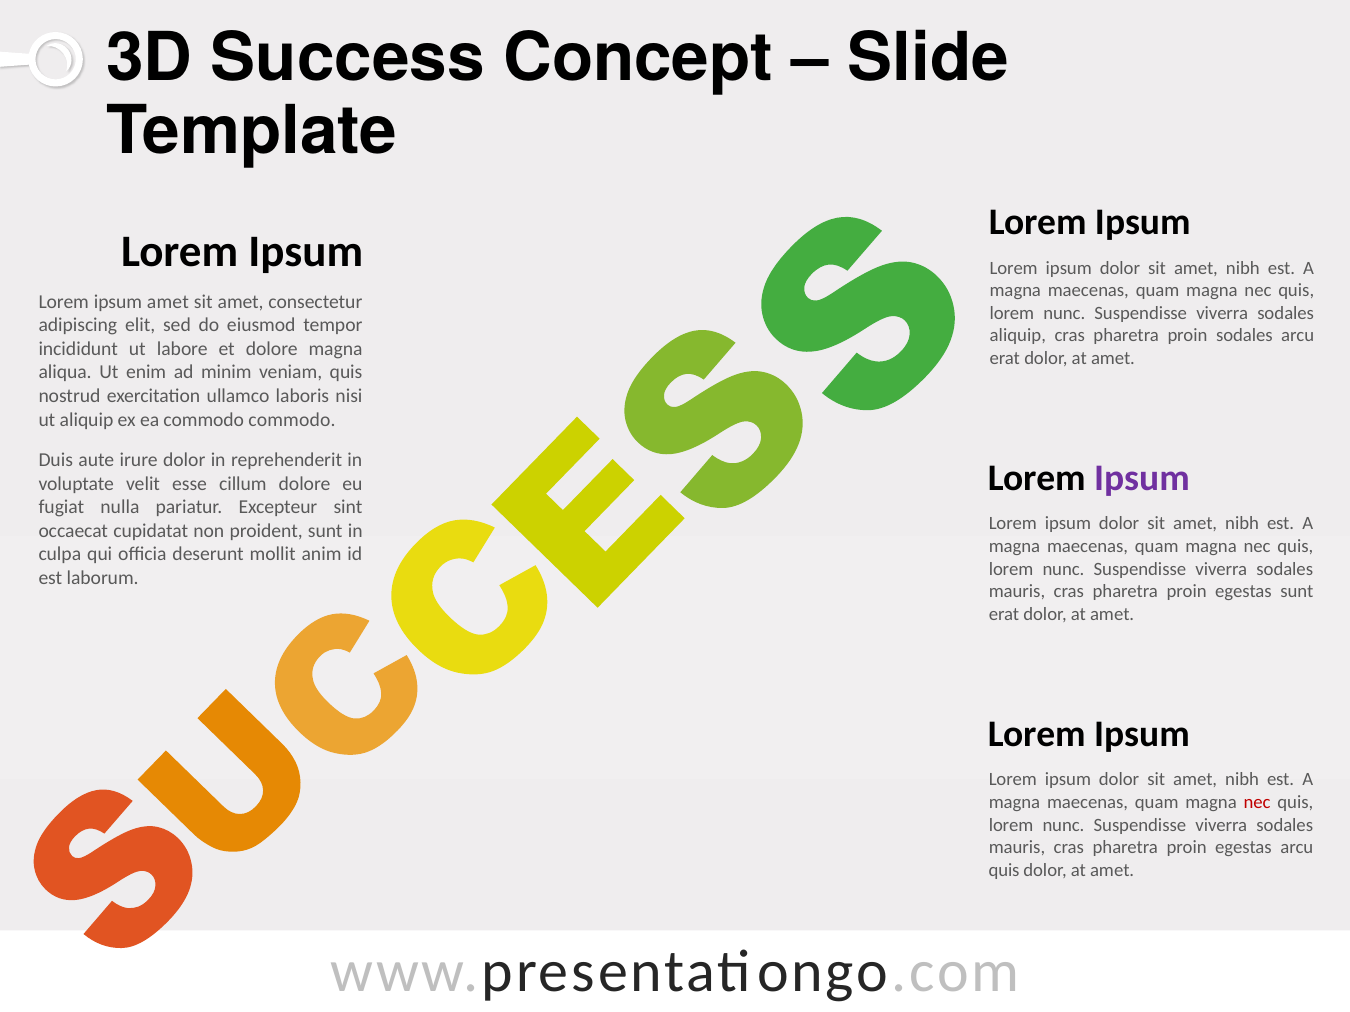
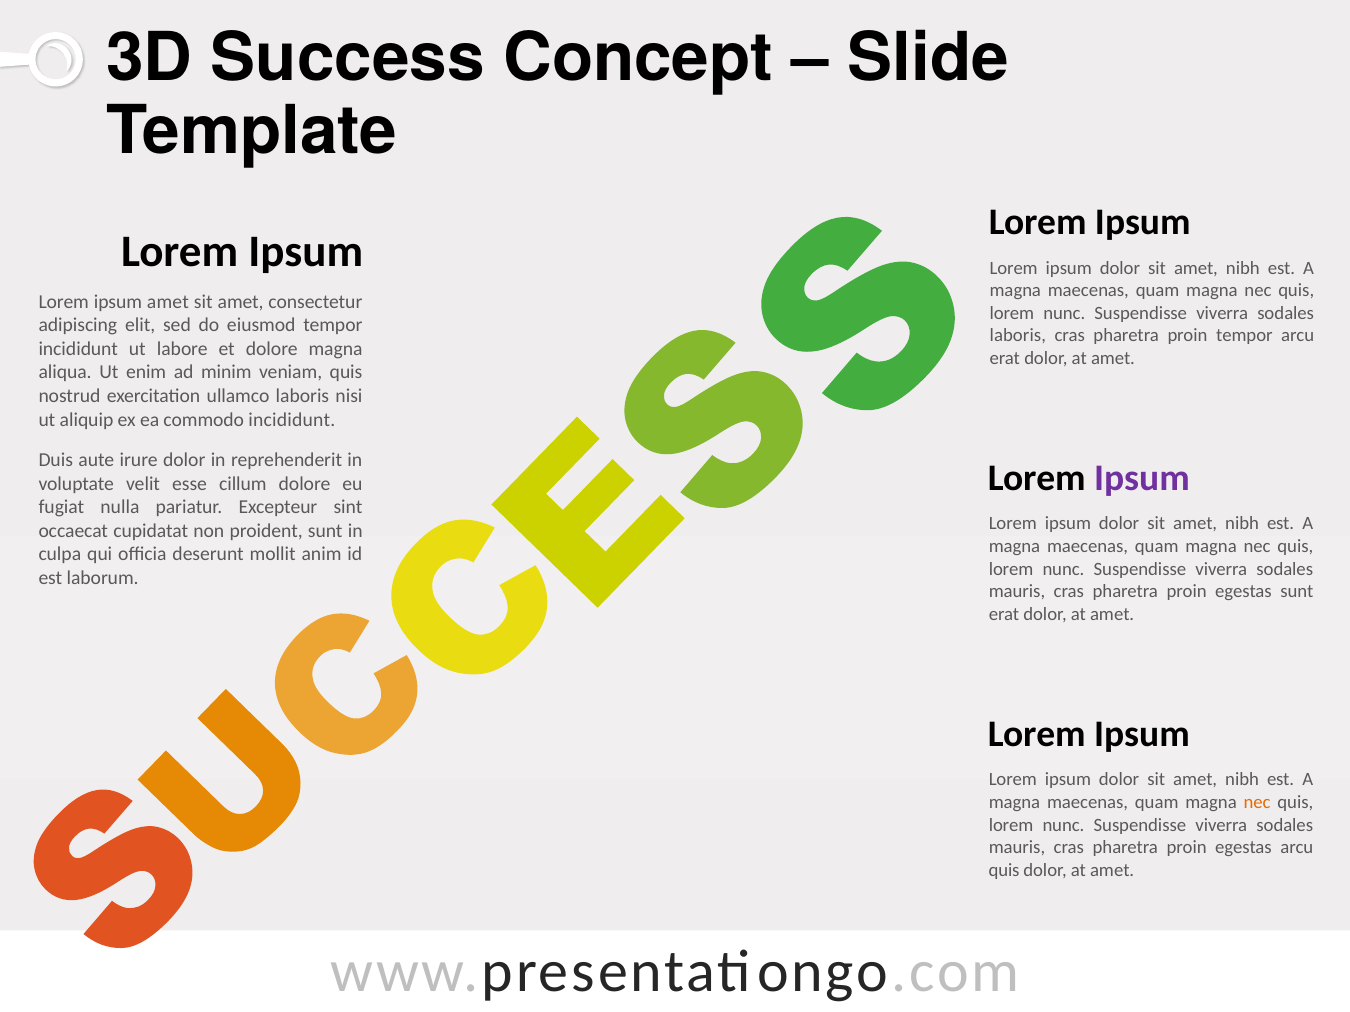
aliquip: aliquip -> laboris (1018, 336)
proin sodales: sodales -> tempor (1244, 336)
commodo commodo: commodo -> incididunt (292, 420)
nec colour: red -> orange (1257, 803)
